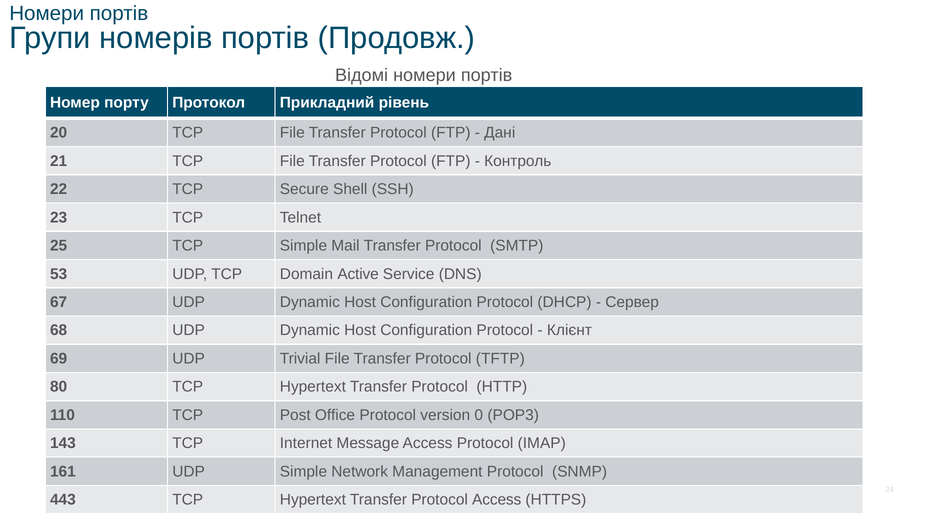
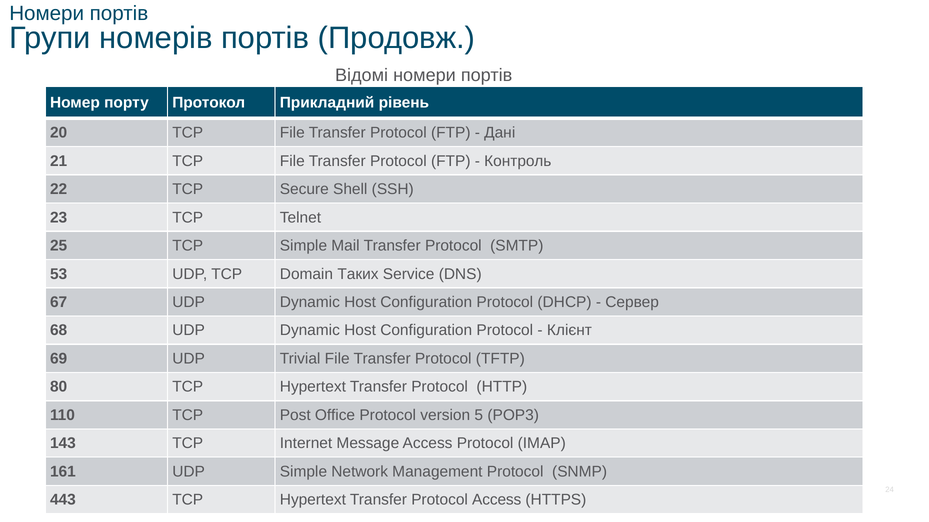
Active: Active -> Таких (358, 274)
0: 0 -> 5 (479, 416)
